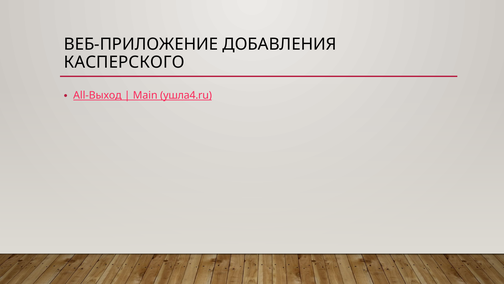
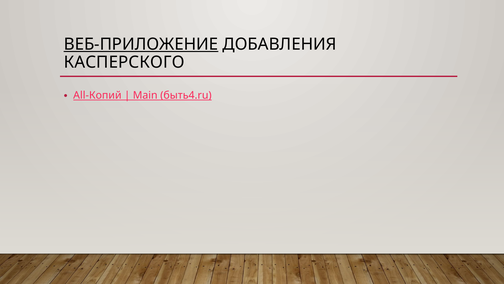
ВЕБ-ПРИЛОЖЕНИЕ underline: none -> present (141, 44)
All-Выход: All-Выход -> All-Копий (97, 95)
ушла4.ru: ушла4.ru -> быть4.ru (186, 95)
